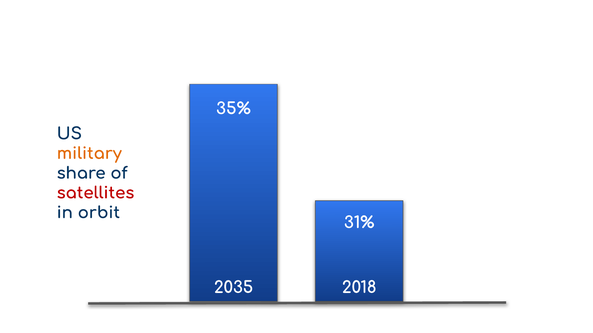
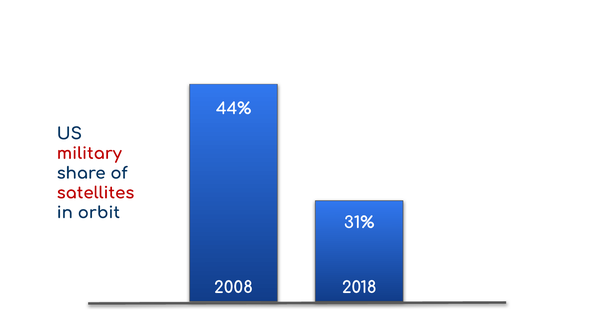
35%: 35% -> 44% (234, 109)
military colour: orange -> red (89, 154)
2035: 2035 -> 2008 (233, 288)
